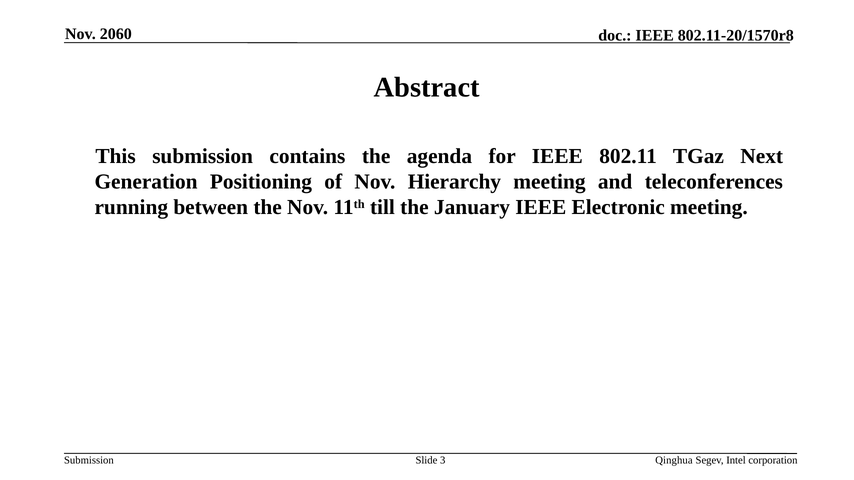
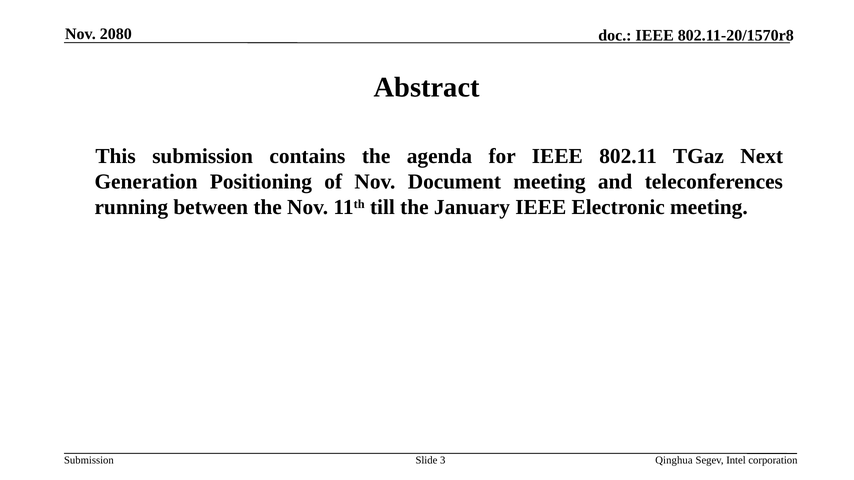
2060: 2060 -> 2080 (116, 34)
Hierarchy: Hierarchy -> Document (454, 182)
